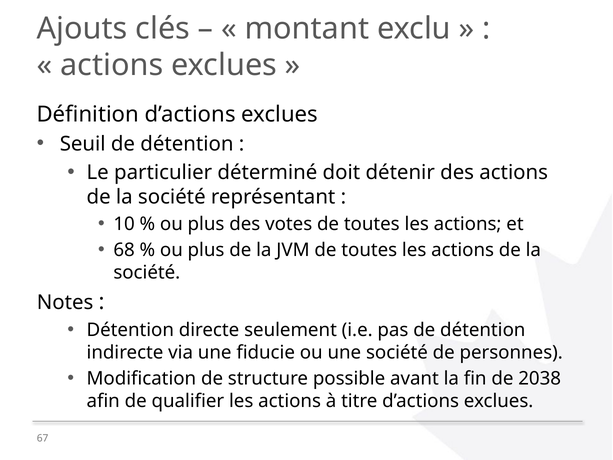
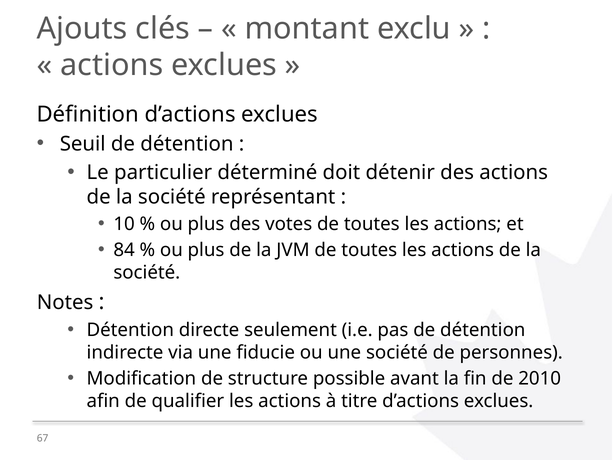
68: 68 -> 84 (124, 250)
2038: 2038 -> 2010 (540, 378)
